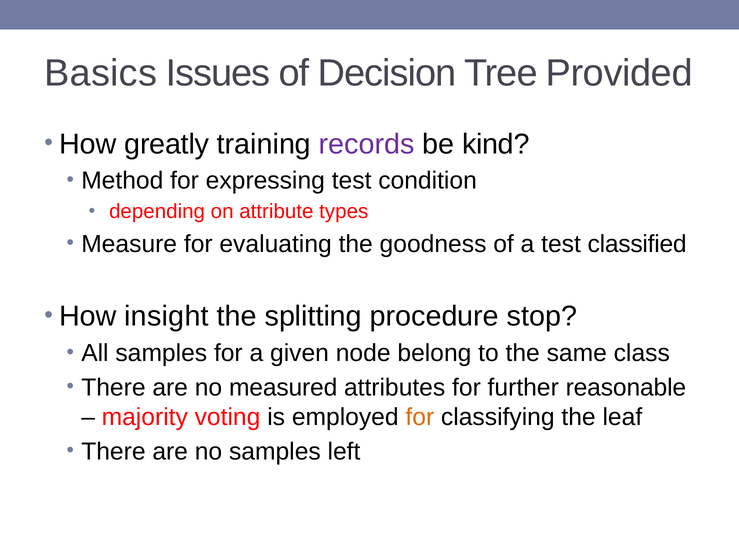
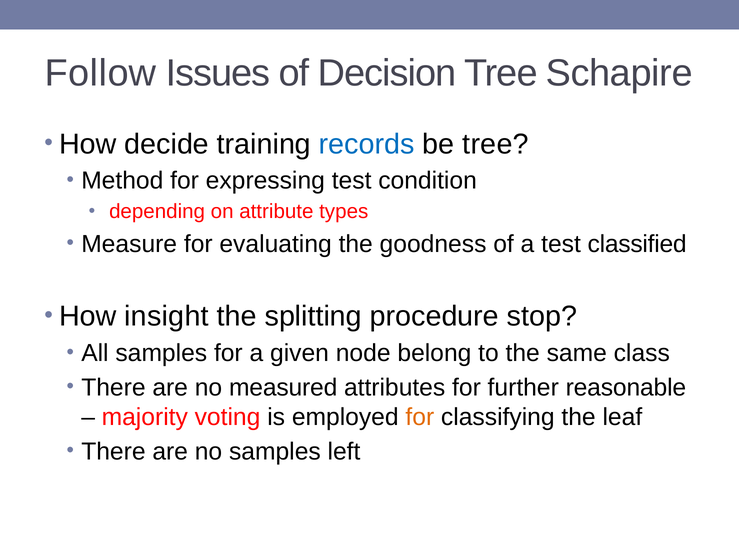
Basics: Basics -> Follow (101, 73)
Provided: Provided -> Schapire (619, 73)
greatly: greatly -> decide (167, 144)
records colour: purple -> blue (367, 144)
be kind: kind -> tree (496, 144)
